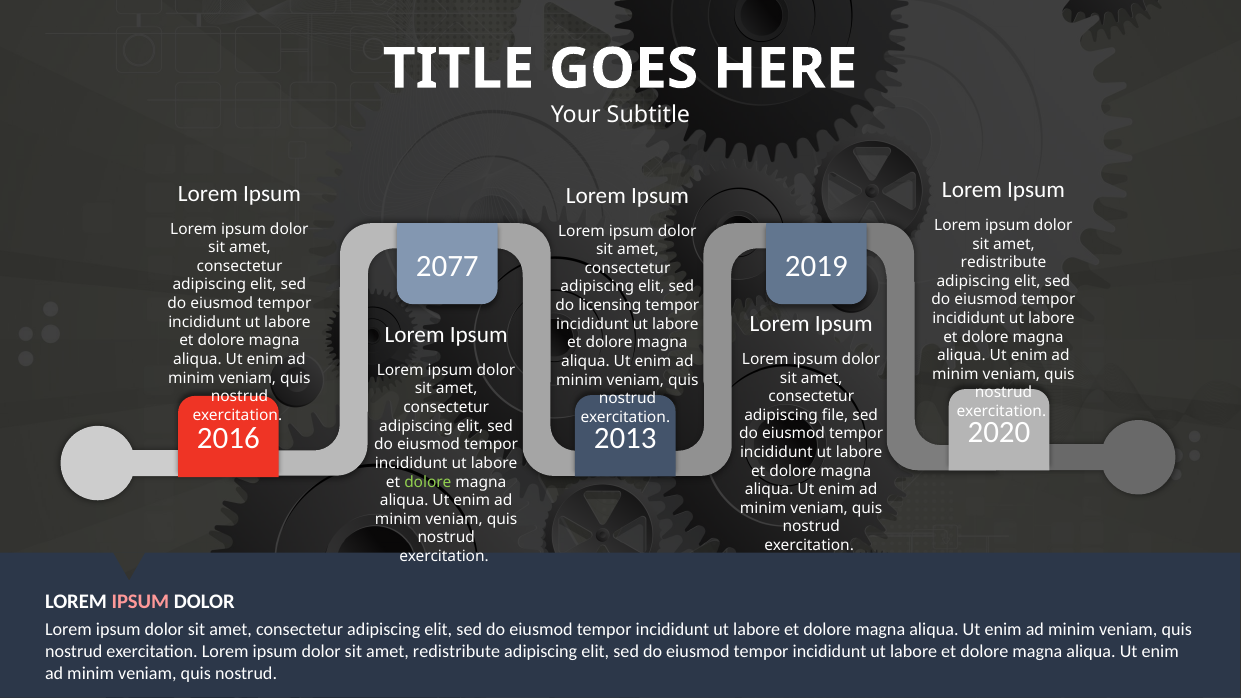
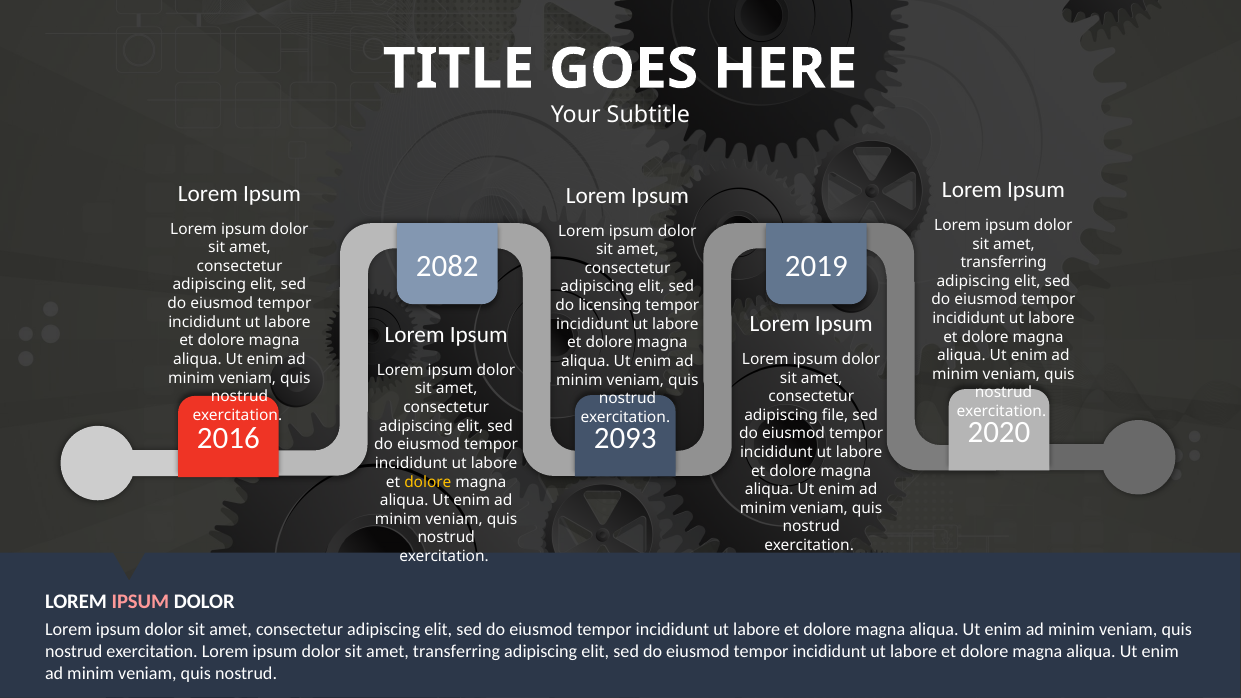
2077: 2077 -> 2082 (447, 266)
redistribute: redistribute -> transferring (1004, 263)
2013: 2013 -> 2093 (625, 438)
dolore colour: light green -> yellow (428, 482)
redistribute: redistribute -> transferring (457, 652)
